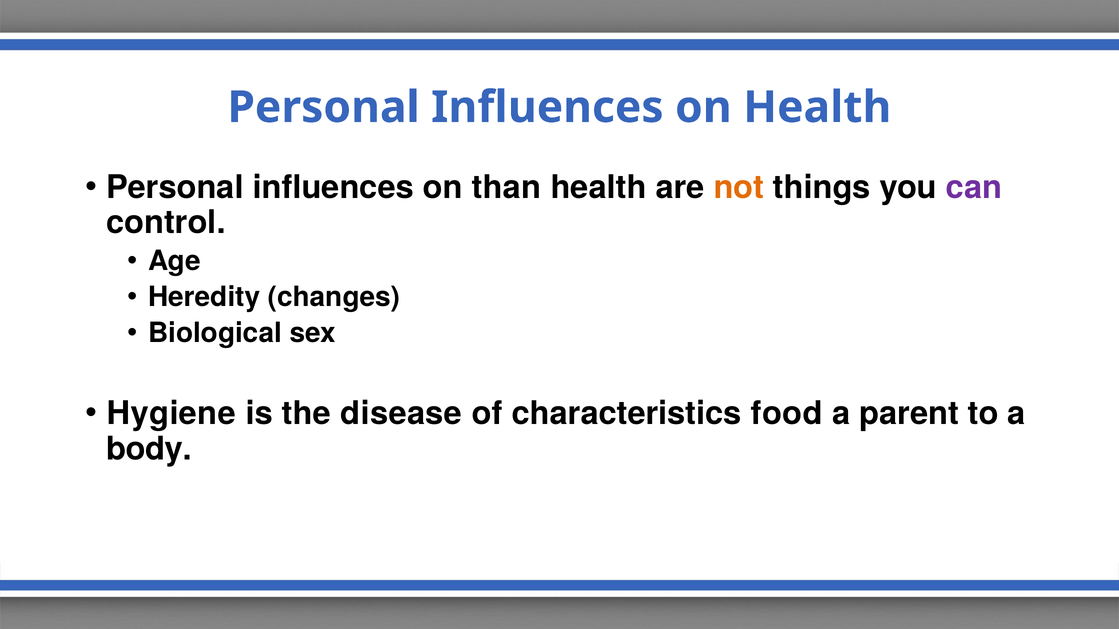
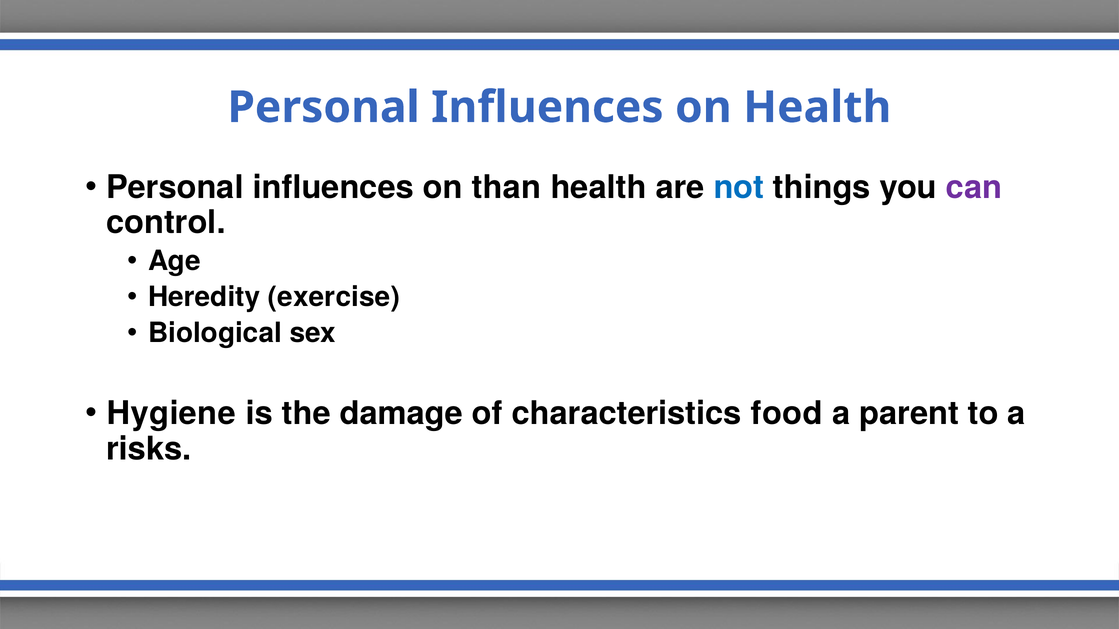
not colour: orange -> blue (739, 188)
changes: changes -> exercise (334, 297)
disease: disease -> damage (401, 414)
body: body -> risks (149, 449)
